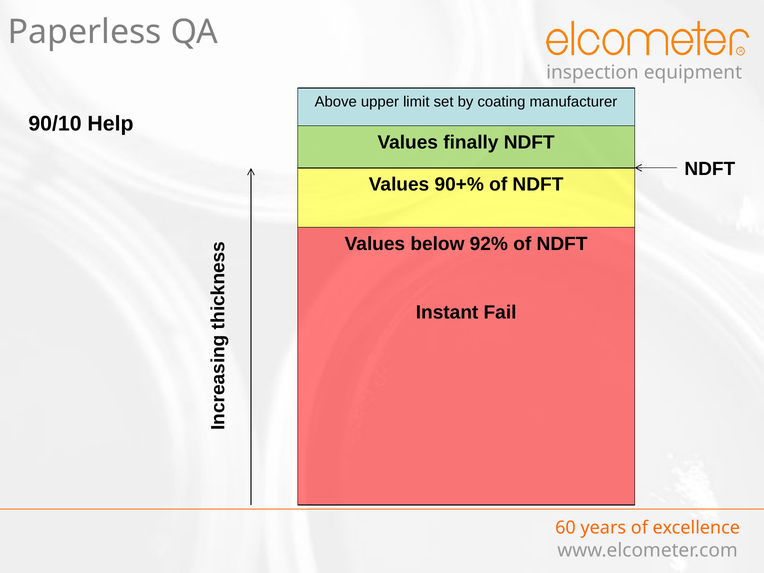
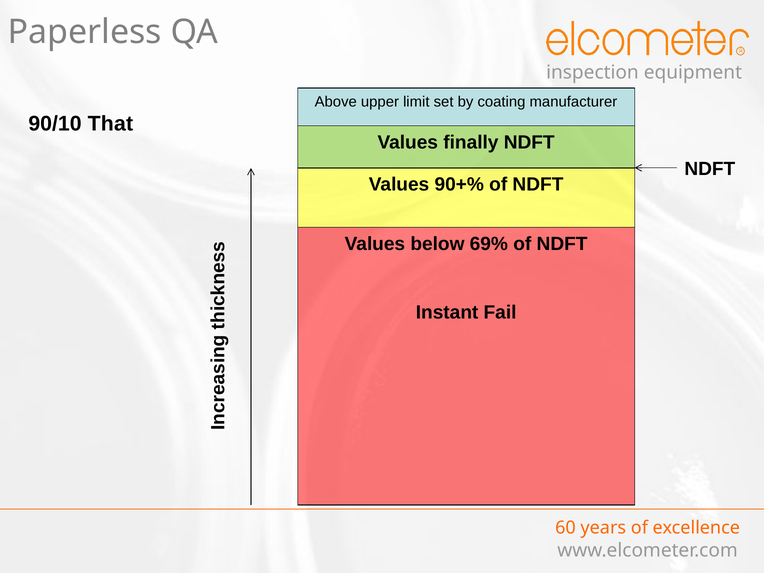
Help: Help -> That (110, 124)
92%: 92% -> 69% (489, 244)
